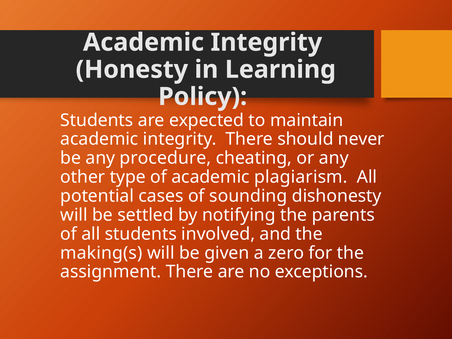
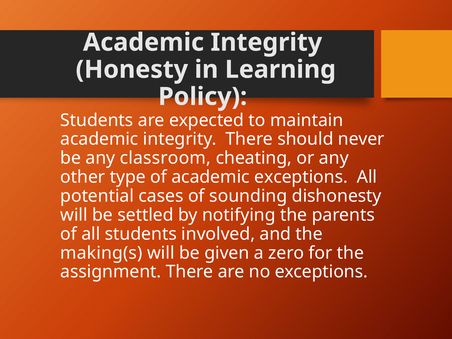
procedure: procedure -> classroom (165, 158)
academic plagiarism: plagiarism -> exceptions (301, 177)
